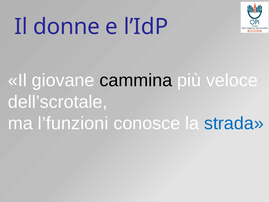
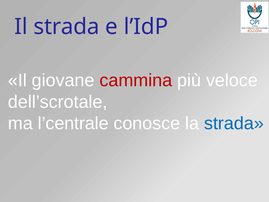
Il donne: donne -> strada (67, 27)
cammina colour: black -> red (136, 80)
l’funzioni: l’funzioni -> l’centrale (73, 123)
